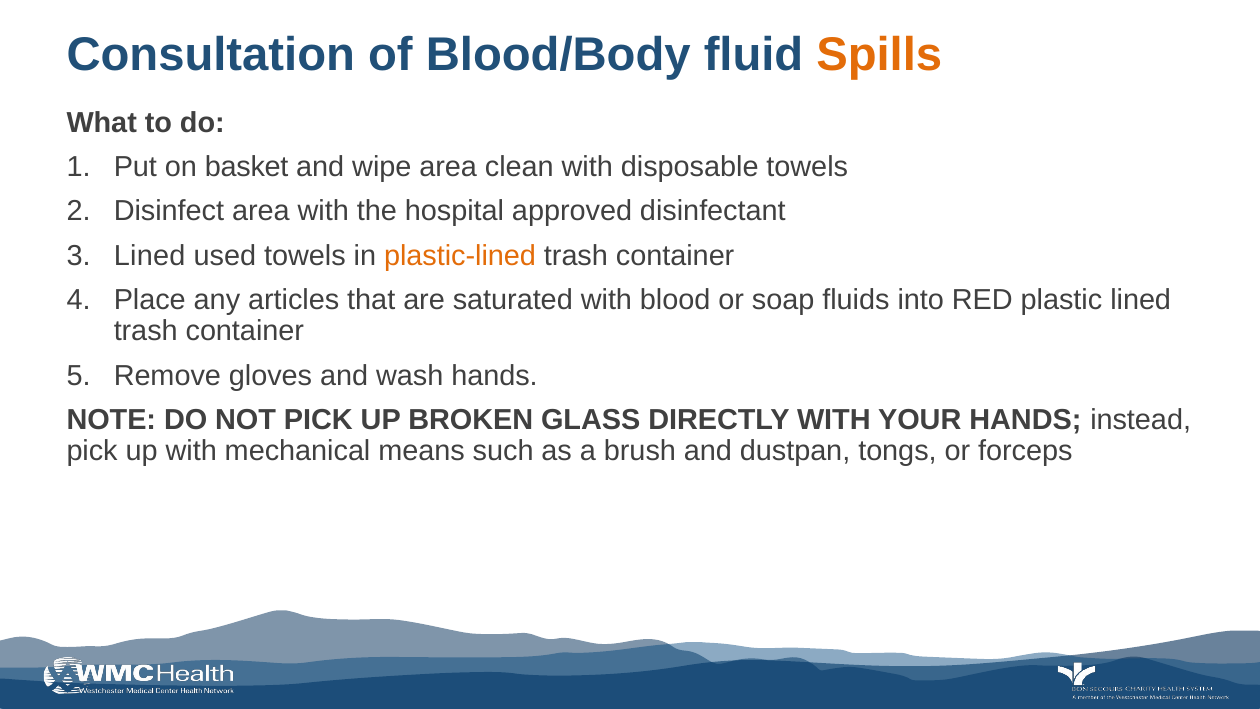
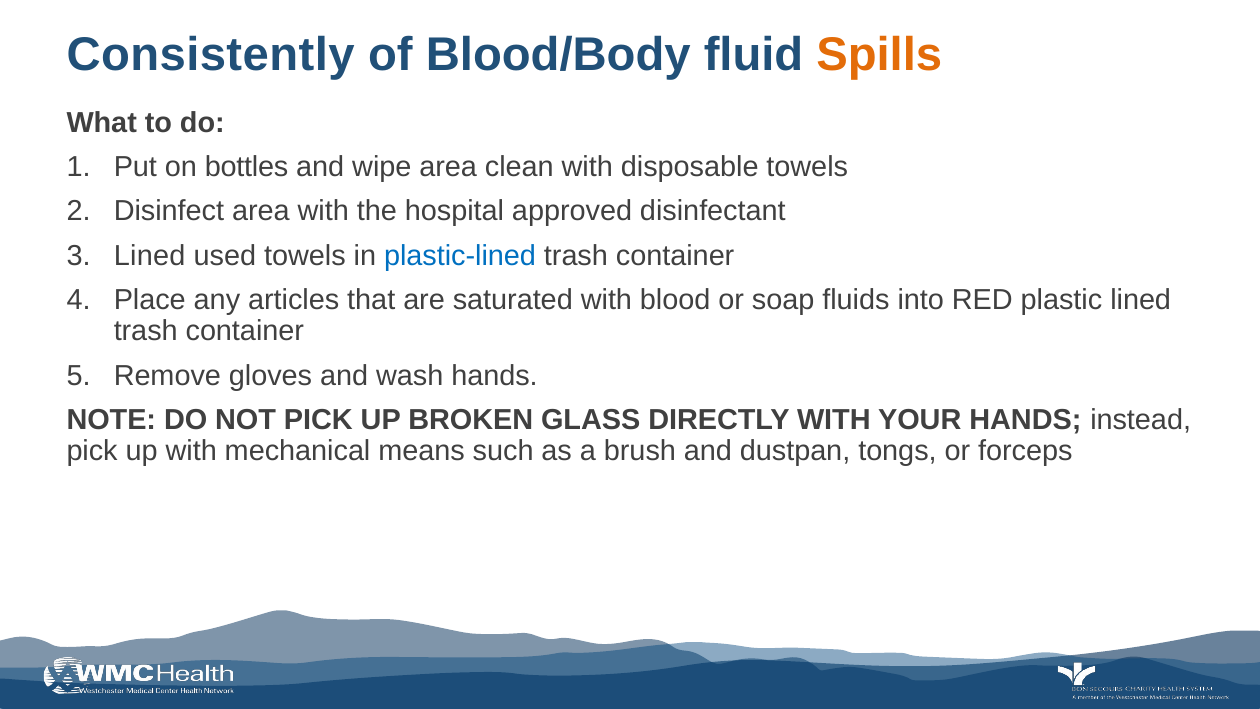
Consultation: Consultation -> Consistently (211, 55)
basket: basket -> bottles (247, 167)
plastic-lined colour: orange -> blue (460, 256)
